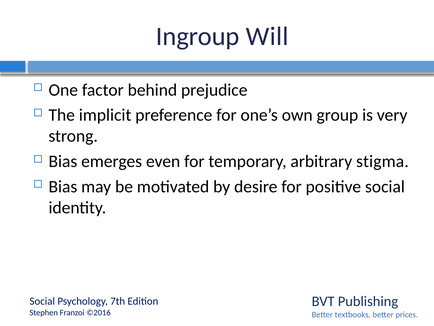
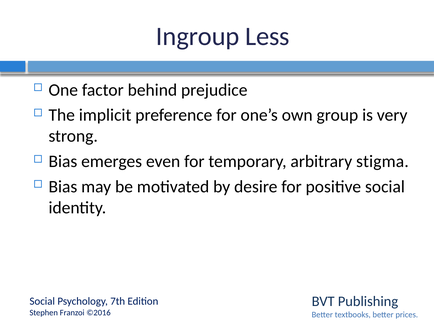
Will: Will -> Less (267, 36)
